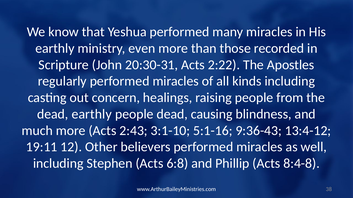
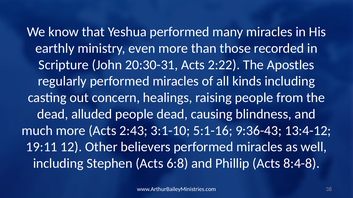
dead earthly: earthly -> alluded (92, 114)
